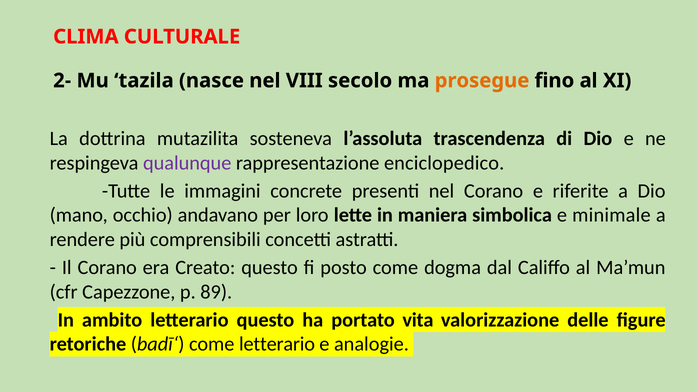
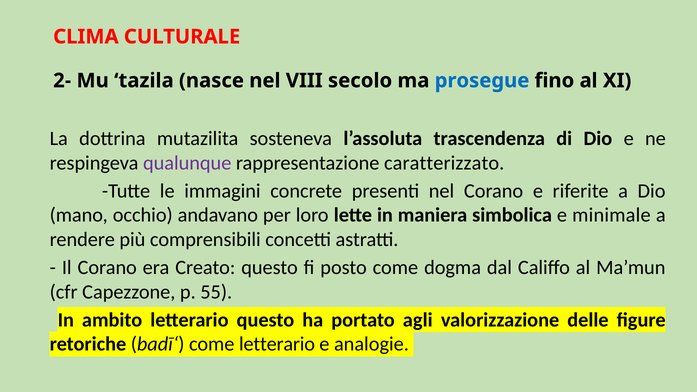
prosegue colour: orange -> blue (482, 81)
enciclopedico: enciclopedico -> caratterizzato (444, 163)
89: 89 -> 55 (216, 292)
vita: vita -> agli (418, 320)
